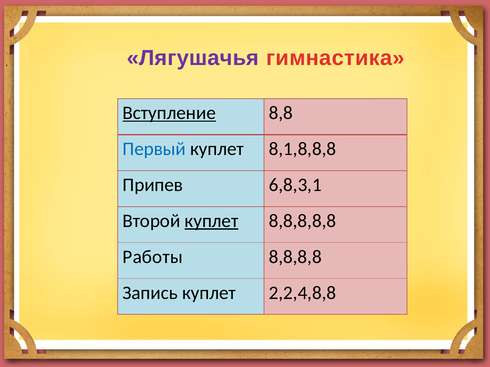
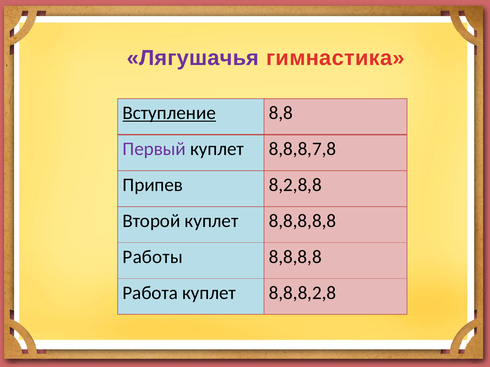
Первый colour: blue -> purple (154, 149)
8,1,8,8,8: 8,1,8,8,8 -> 8,8,8,7,8 (302, 149)
6,8,3,1: 6,8,3,1 -> 8,2,8,8 (295, 185)
куплет underline: present -> none (212, 221)
Запись: Запись -> Работа (150, 293)
2,2,4,8,8: 2,2,4,8,8 -> 8,8,8,2,8 (302, 293)
